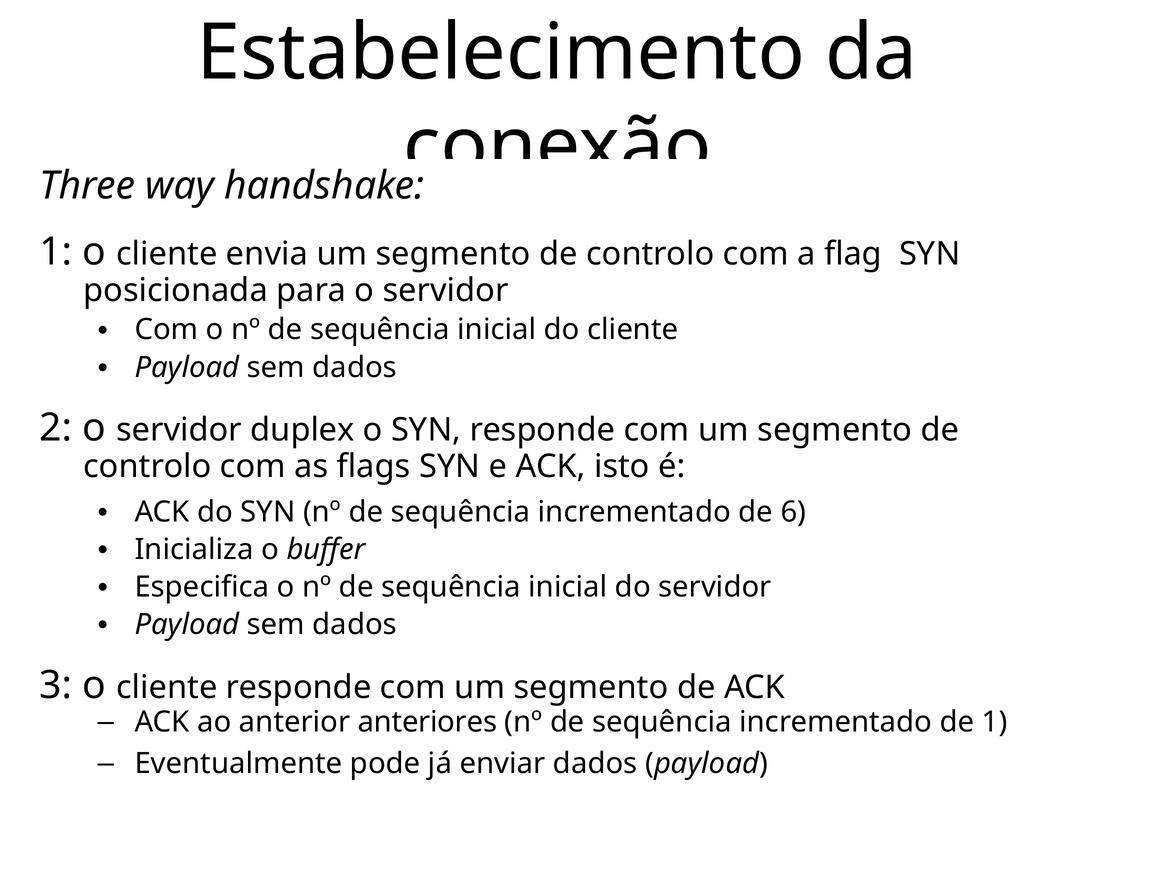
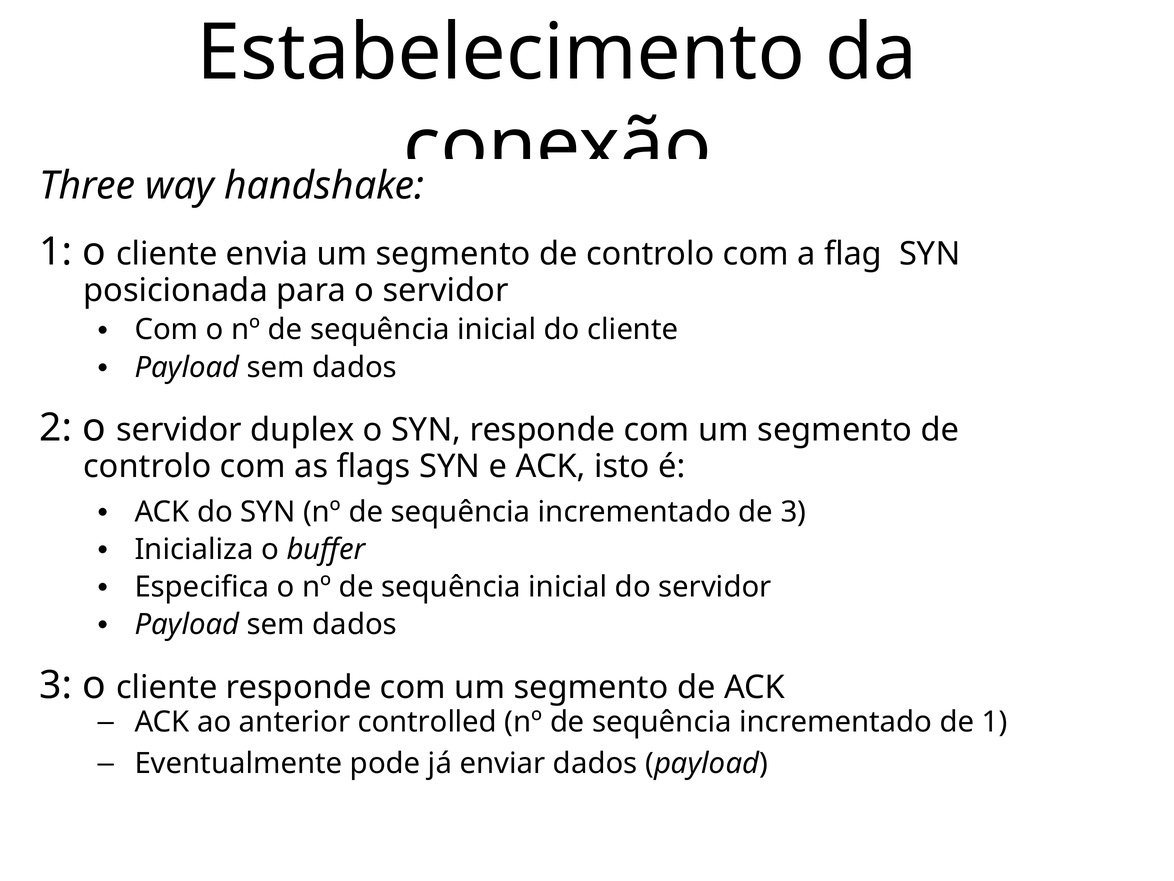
de 6: 6 -> 3 (793, 512)
anteriores: anteriores -> controlled (427, 722)
